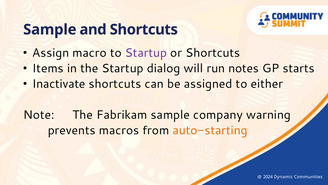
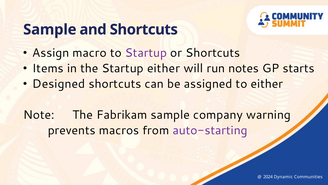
Startup dialog: dialog -> either (164, 68)
Inactivate: Inactivate -> Designed (59, 84)
auto-starting colour: orange -> purple (210, 130)
